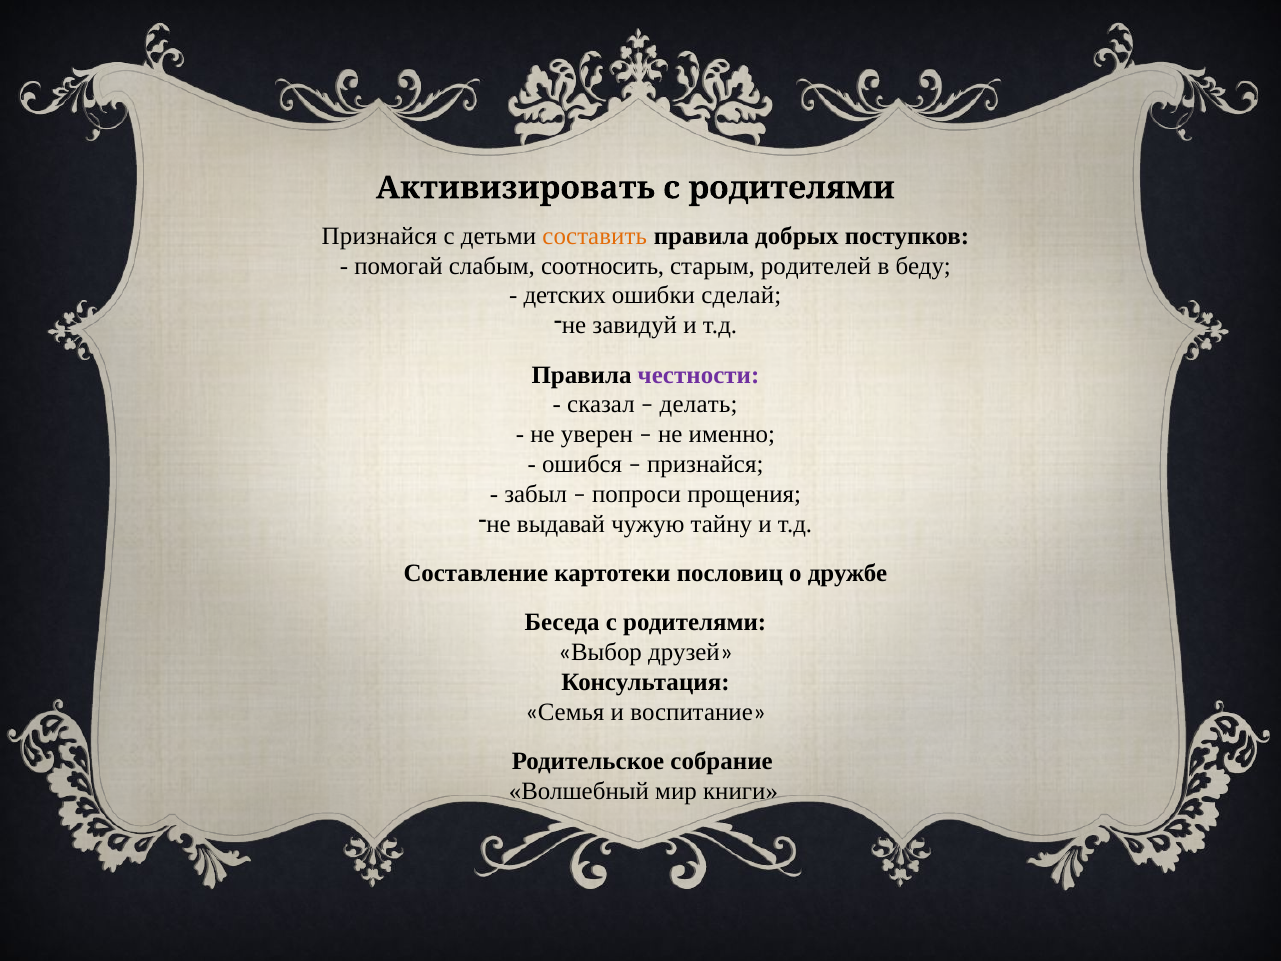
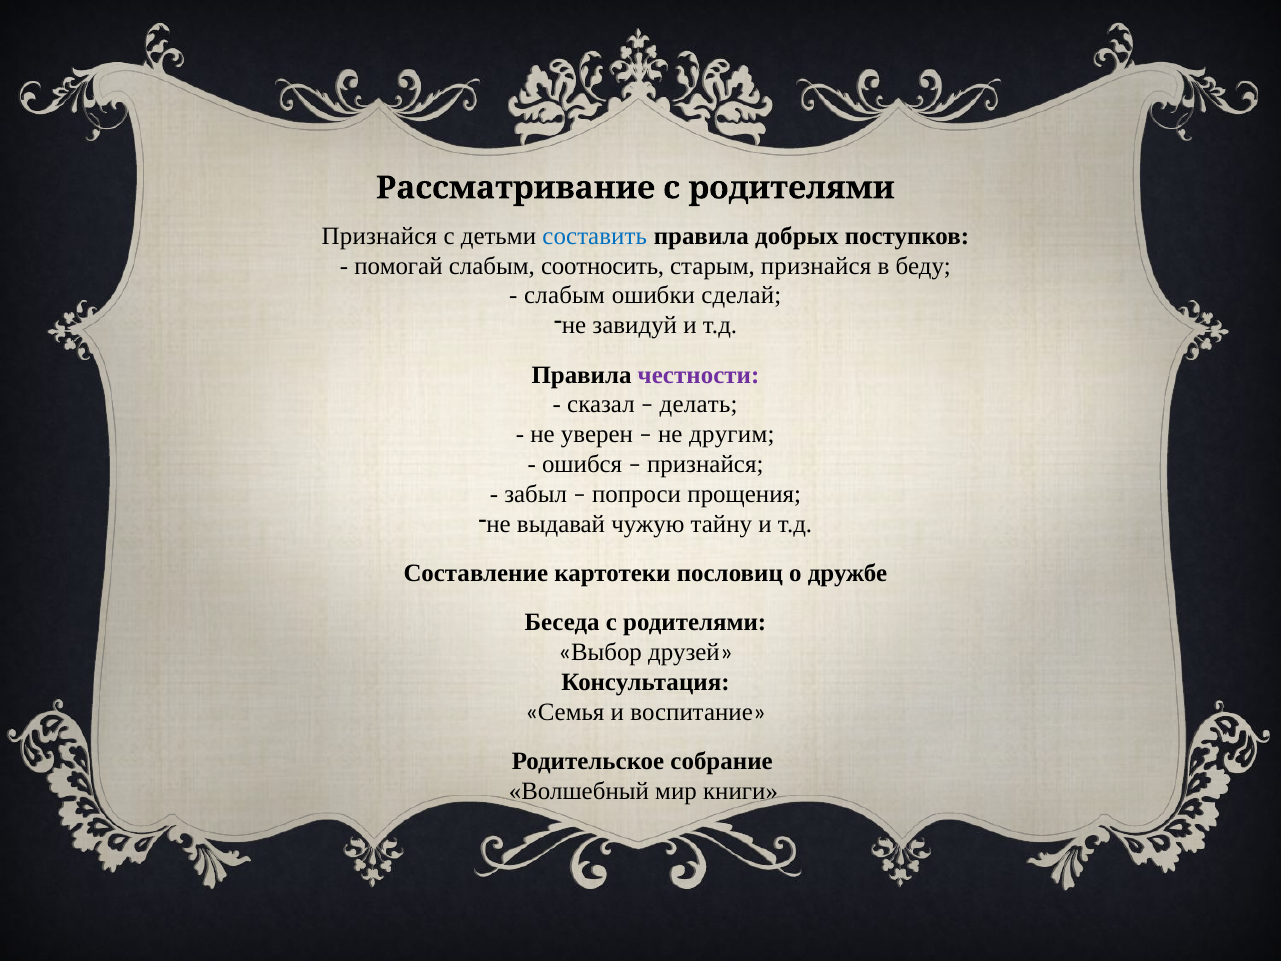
Активизировать: Активизировать -> Рассматривание (516, 188)
составить colour: orange -> blue (595, 236)
старым родителей: родителей -> признайся (816, 266)
детских: детских -> слабым (564, 296)
именно: именно -> другим (732, 435)
